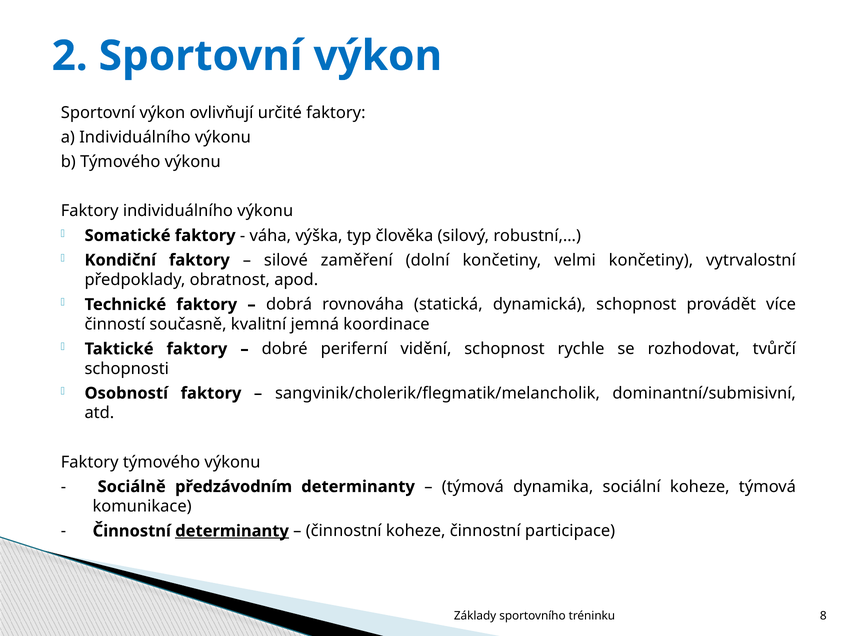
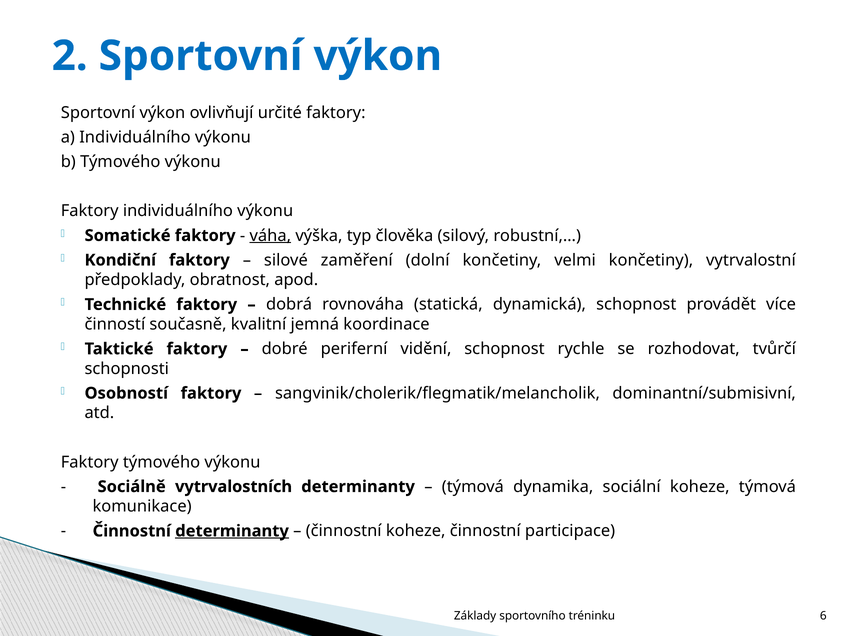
váha underline: none -> present (270, 235)
předzávodním: předzávodním -> vytrvalostních (234, 486)
8: 8 -> 6 (823, 615)
